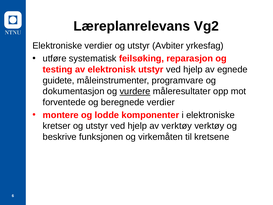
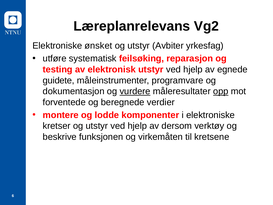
Elektroniske verdier: verdier -> ønsket (98, 46)
opp underline: none -> present (221, 91)
av verktøy: verktøy -> dersom (177, 126)
